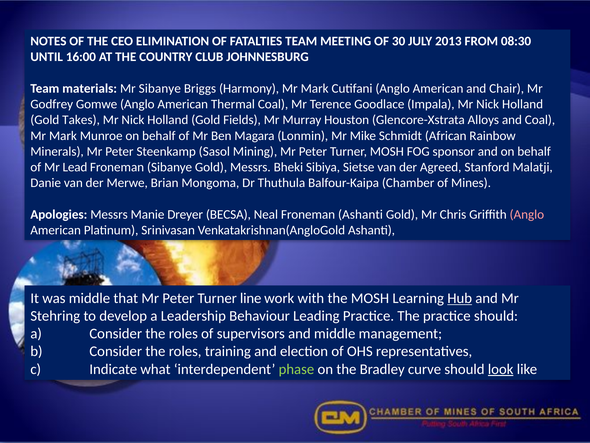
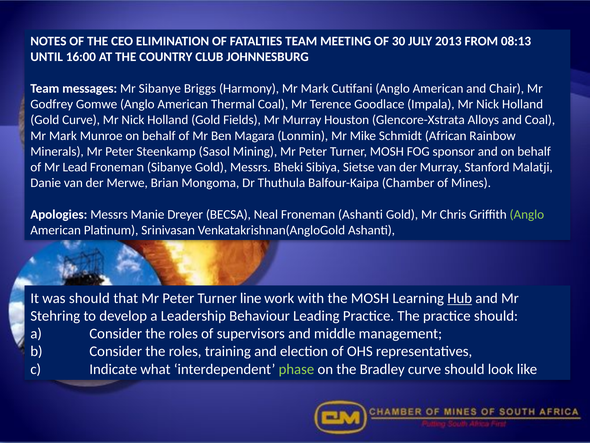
08:30: 08:30 -> 08:13 (516, 41)
materials: materials -> messages (90, 88)
Gold Takes: Takes -> Curve (81, 120)
der Agreed: Agreed -> Murray (441, 167)
Anglo colour: pink -> light green (527, 214)
was middle: middle -> should (89, 298)
look underline: present -> none (501, 369)
